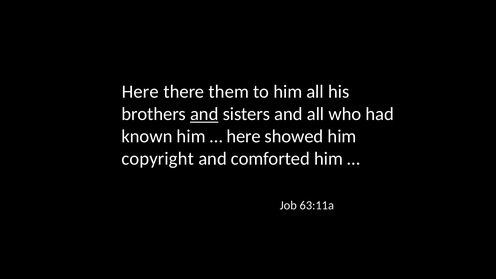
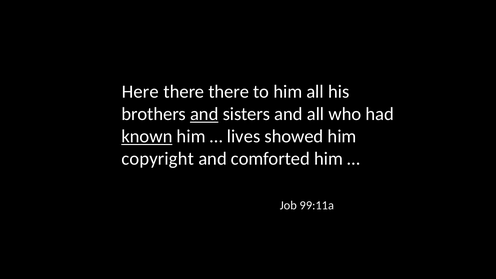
there them: them -> there (229, 92)
known underline: none -> present (147, 136)
here: here -> lives (244, 136)
63:11a: 63:11a -> 99:11a (317, 205)
